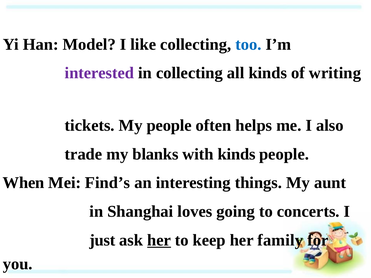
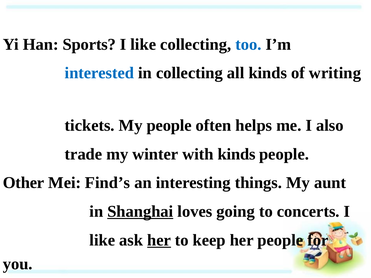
Model: Model -> Sports (89, 44)
interested colour: purple -> blue (99, 73)
blanks: blanks -> winter (155, 154)
When: When -> Other (24, 183)
Shanghai underline: none -> present (140, 212)
just: just -> like (102, 240)
her family: family -> people (280, 240)
